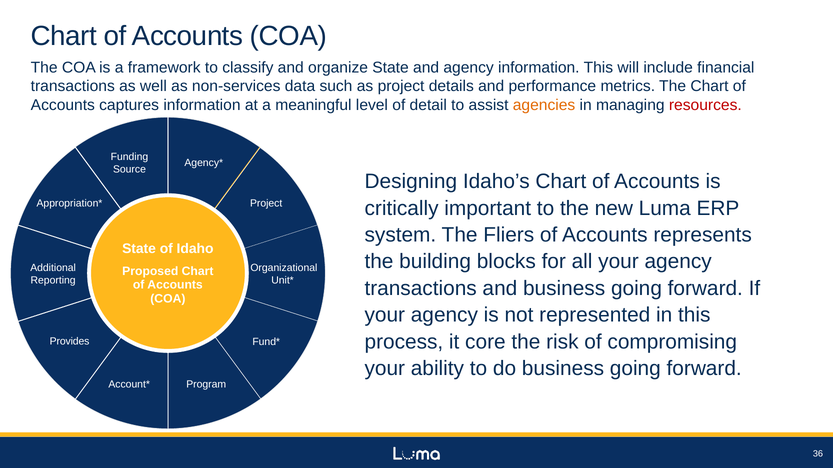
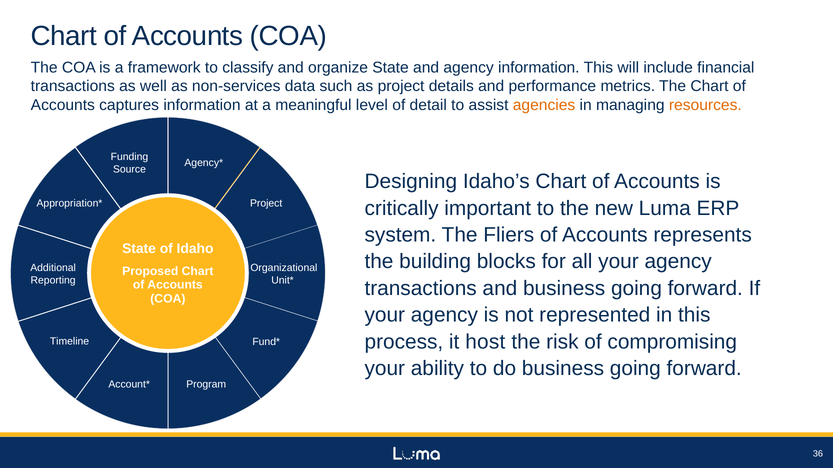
resources colour: red -> orange (705, 105)
core: core -> host (485, 342)
Provides: Provides -> Timeline (70, 342)
